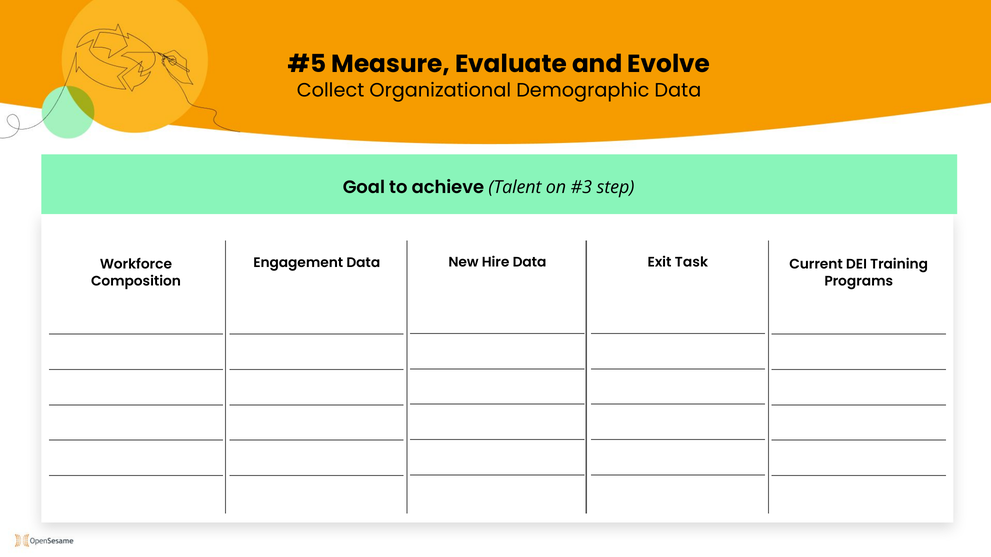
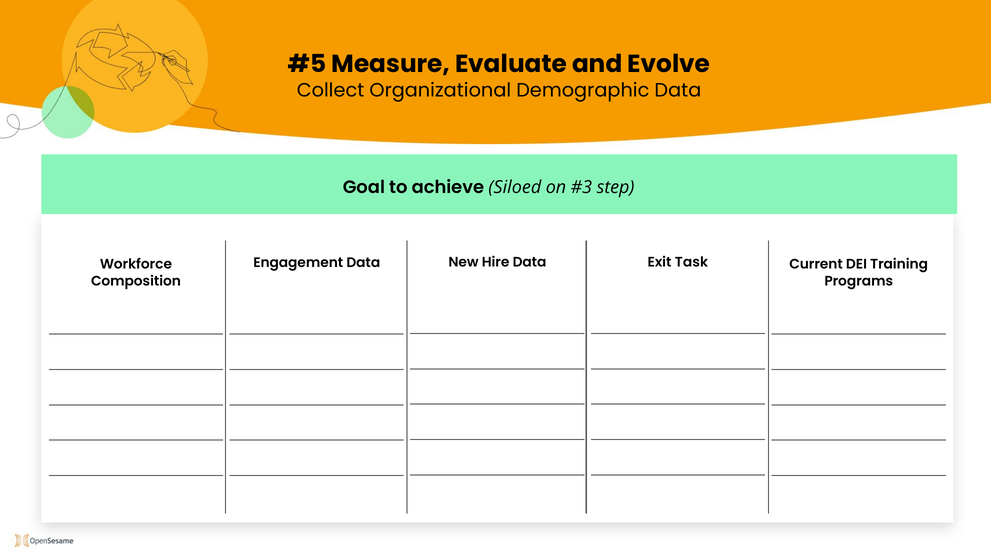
Talent: Talent -> Siloed (515, 187)
